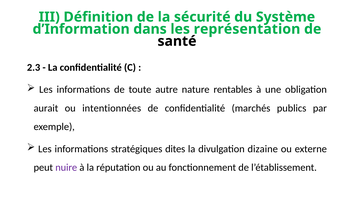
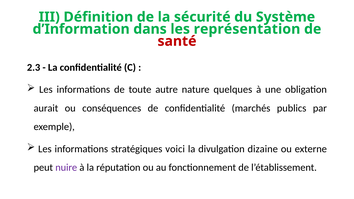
santé colour: black -> red (177, 41)
rentables: rentables -> quelques (233, 90)
intentionnées: intentionnées -> conséquences (112, 108)
dites: dites -> voici (175, 149)
